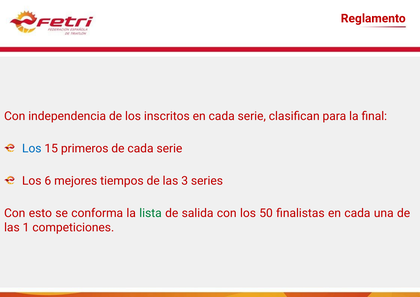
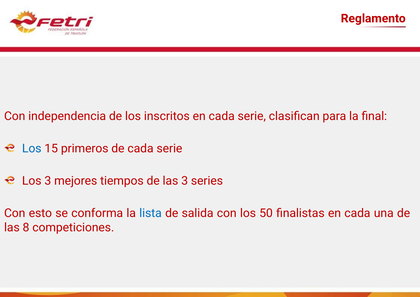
Los 6: 6 -> 3 (48, 181)
lista colour: green -> blue (151, 213)
1: 1 -> 8 (26, 228)
